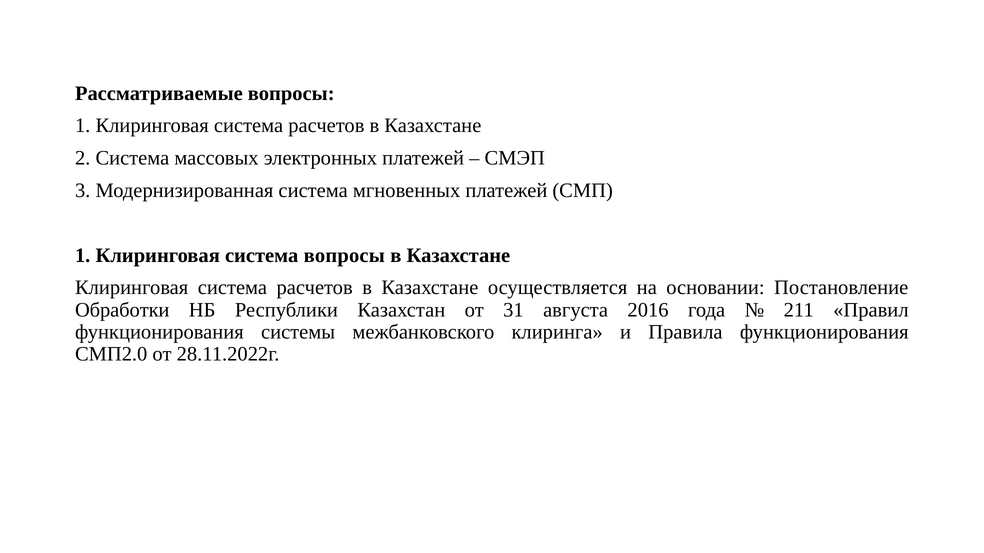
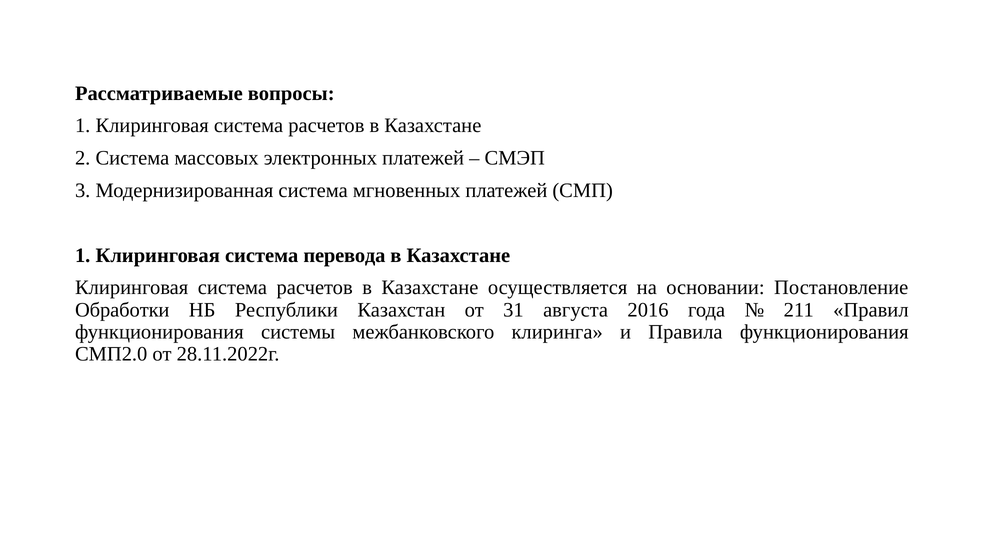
система вопросы: вопросы -> перевода (344, 256)
